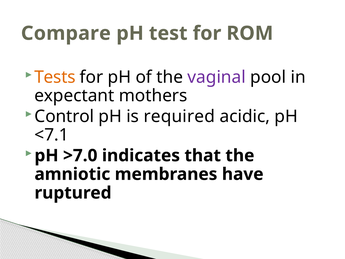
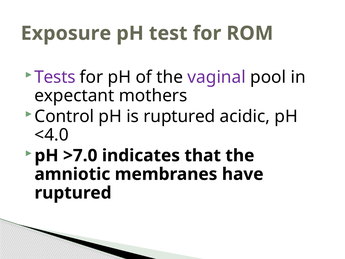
Compare: Compare -> Exposure (66, 33)
Tests colour: orange -> purple (55, 77)
is required: required -> ruptured (179, 116)
<7.1: <7.1 -> <4.0 (52, 135)
